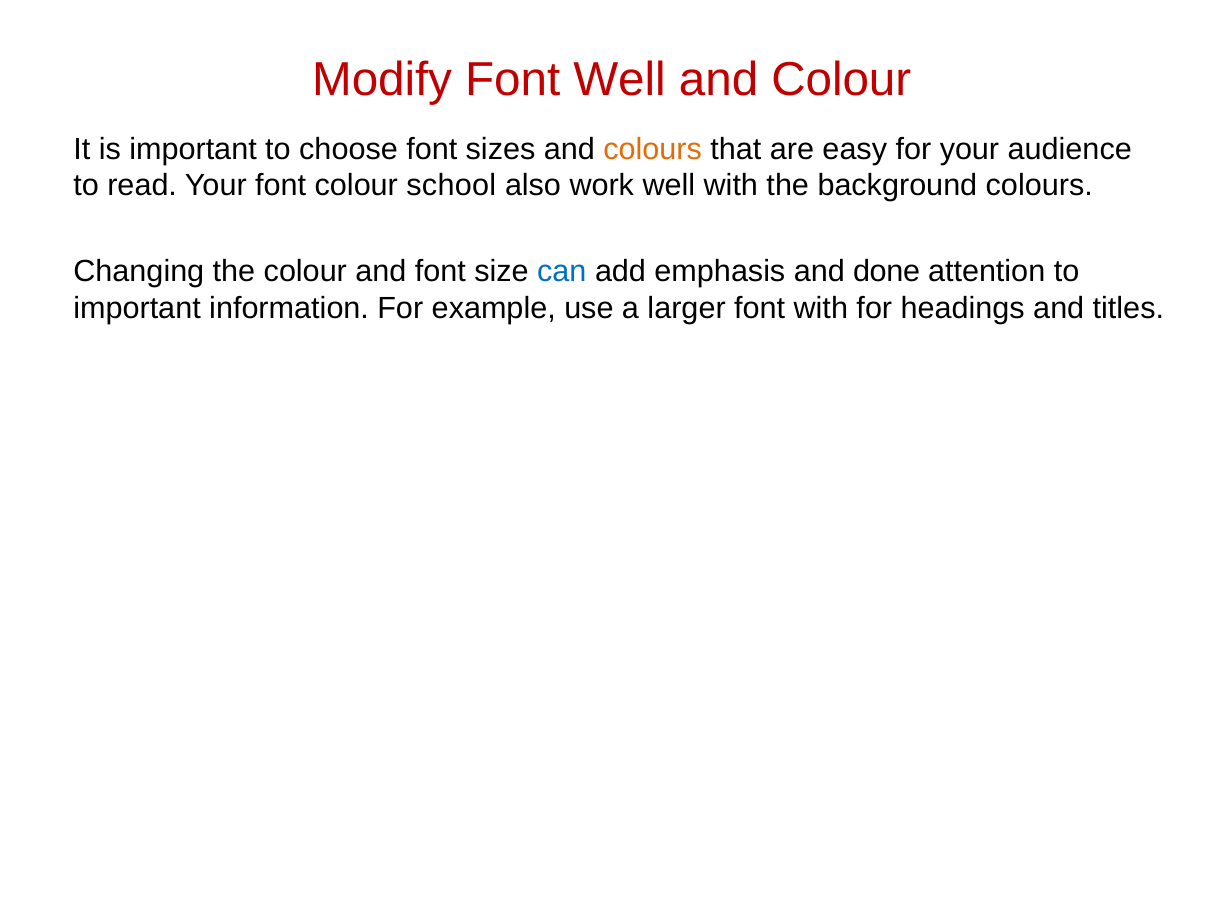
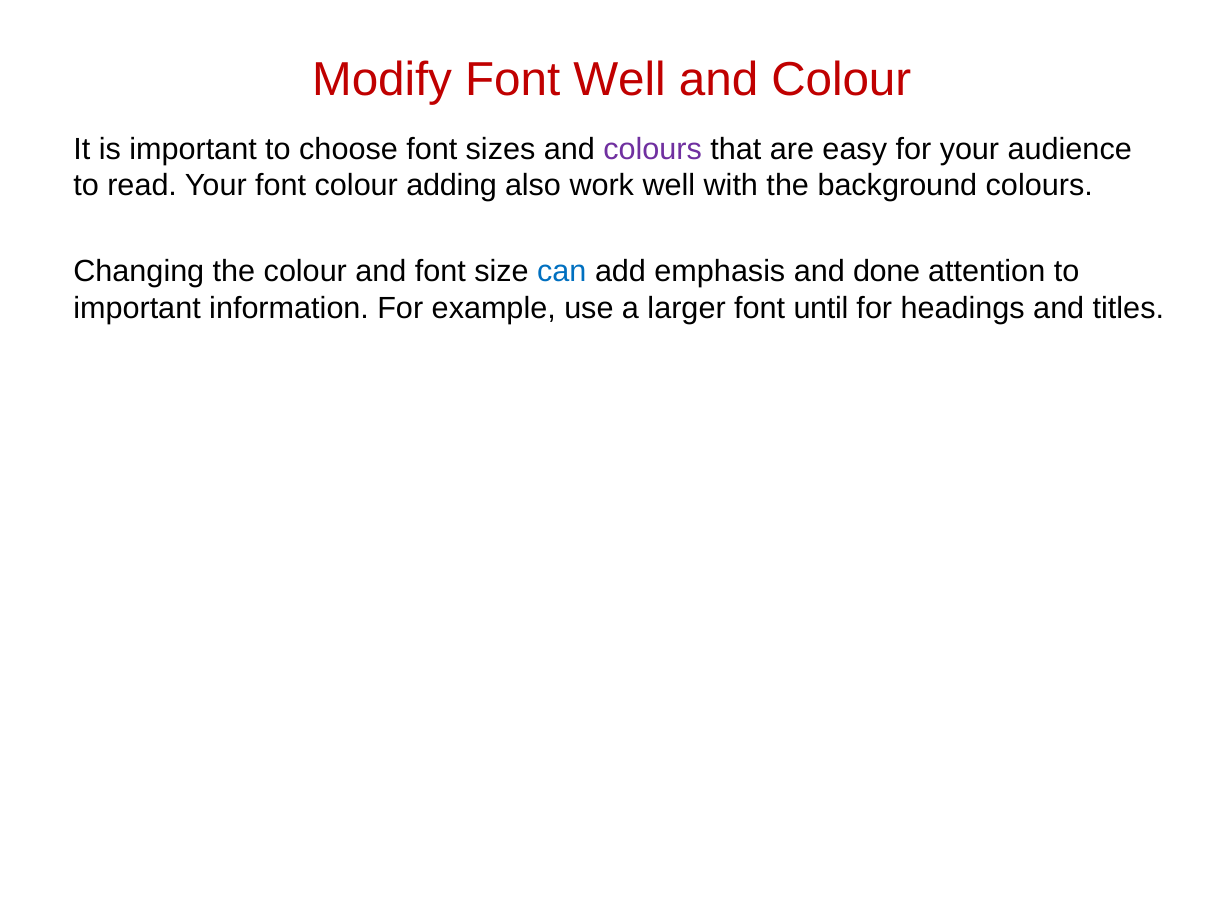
colours colour: orange -> purple (653, 149)
school: school -> adding (452, 186)
font with: with -> until (821, 308)
